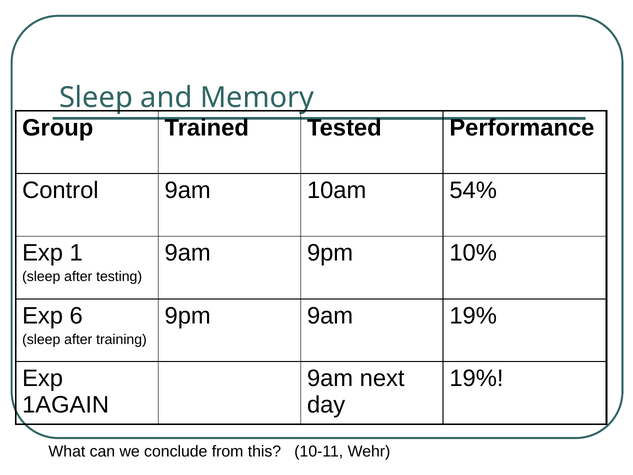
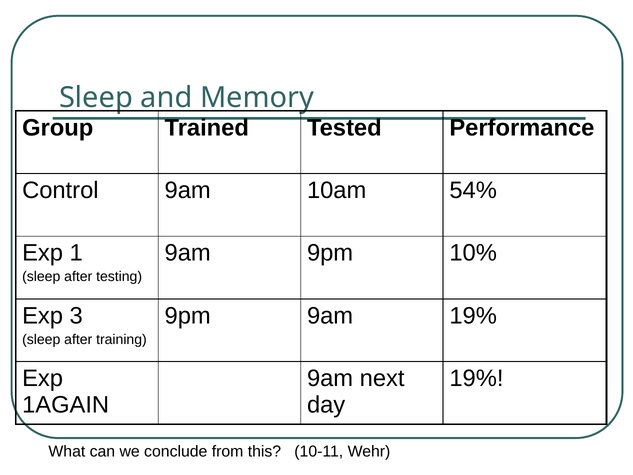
6: 6 -> 3 (76, 316)
